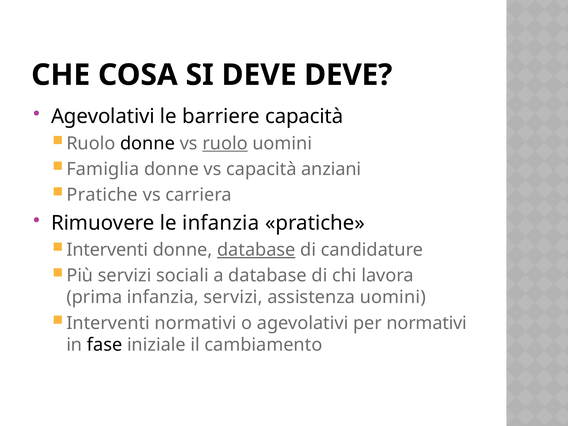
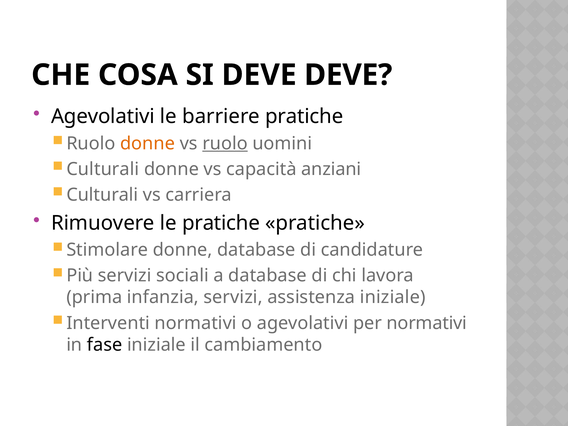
barriere capacità: capacità -> pratiche (304, 117)
donne colour: black -> orange (148, 143)
Famiglia: Famiglia -> Culturali (103, 169)
Pratiche: Pratiche -> Culturali (102, 195)
le infanzia: infanzia -> pratiche (221, 223)
Interventi: Interventi -> Stimolare (107, 250)
database underline: present -> none (256, 250)
assistenza uomini: uomini -> iniziale (393, 297)
